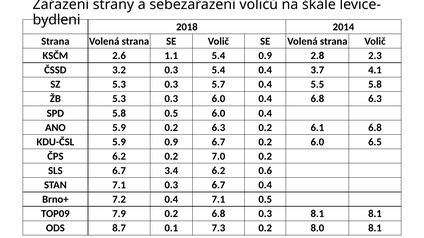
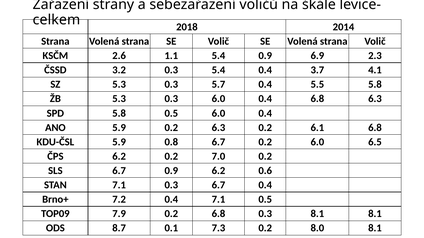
bydleni: bydleni -> celkem (56, 20)
2.8: 2.8 -> 6.9 (317, 56)
5.9 0.9: 0.9 -> 0.8 (171, 142)
6.7 3.4: 3.4 -> 0.9 (171, 171)
